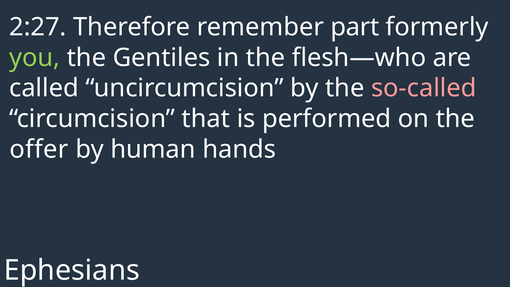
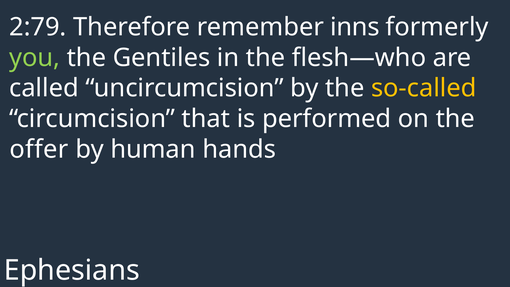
2:27: 2:27 -> 2:79 (38, 27)
part: part -> inns (355, 27)
so-called colour: pink -> yellow (424, 88)
